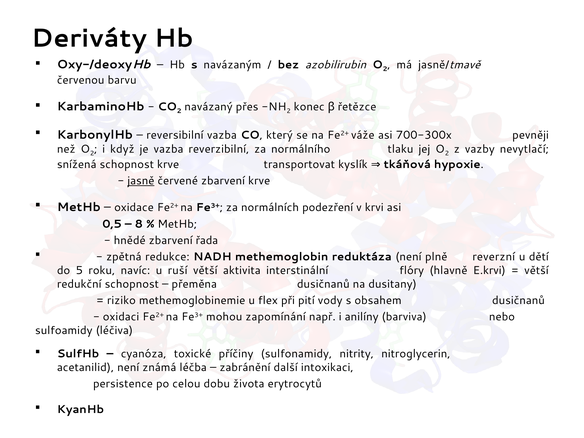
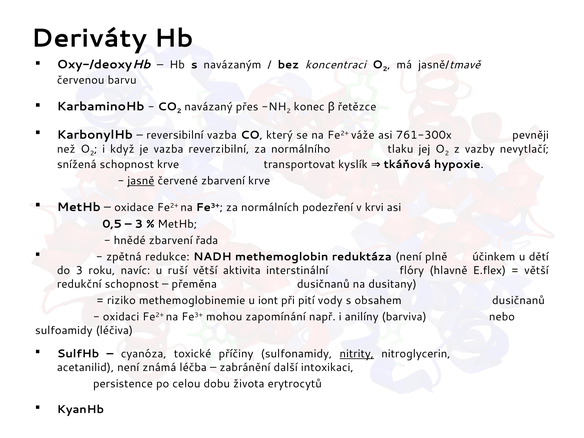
azobilirubin: azobilirubin -> koncentraci (336, 65)
700-300x: 700-300x -> 761-300x (424, 135)
8: 8 -> 3 (139, 224)
reverzní: reverzní -> účinkem (494, 257)
do 5: 5 -> 3 (79, 270)
E.krvi: E.krvi -> E.flex (489, 270)
flex: flex -> iont (268, 300)
nitrity underline: none -> present (357, 354)
